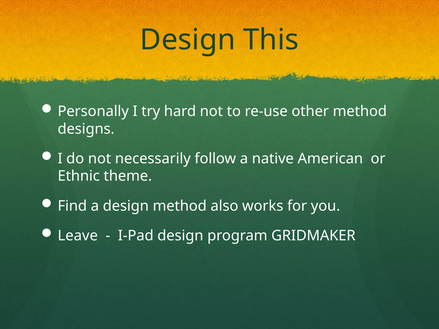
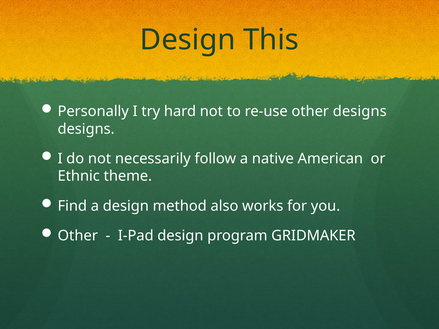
other method: method -> designs (360, 111)
Leave: Leave -> Other (78, 236)
